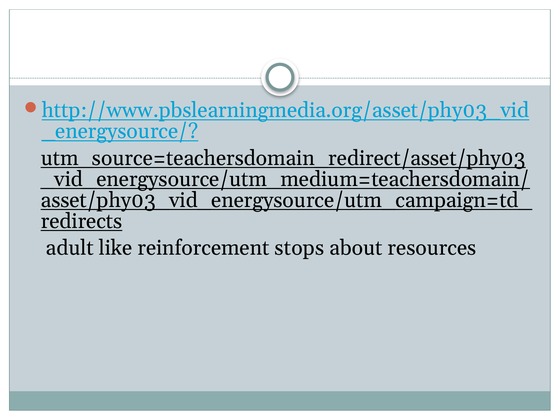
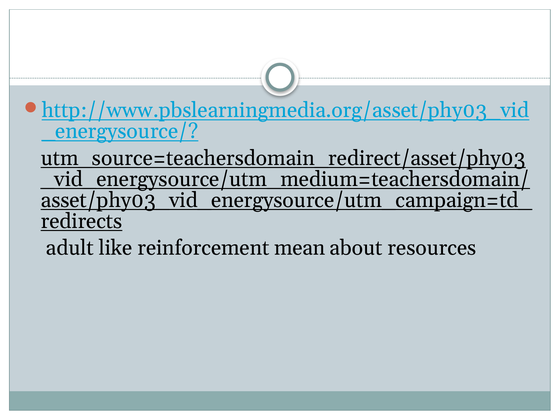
stops: stops -> mean (300, 248)
